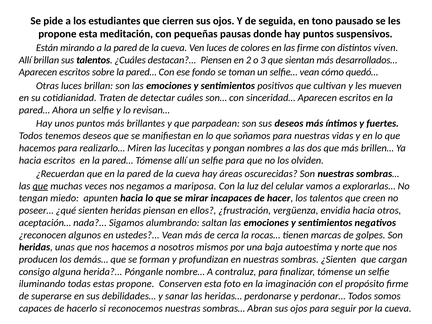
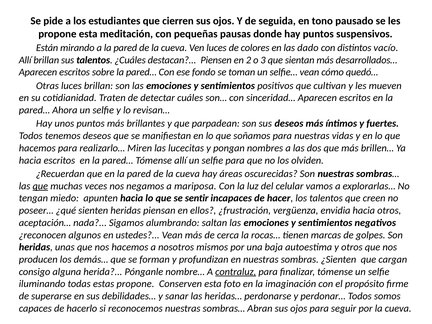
las firme: firme -> dado (308, 48)
viven: viven -> vacío (386, 48)
mirar: mirar -> sentir (197, 198)
y norte: norte -> otros (352, 247)
contraluz underline: none -> present (236, 272)
